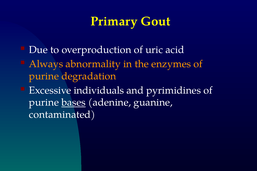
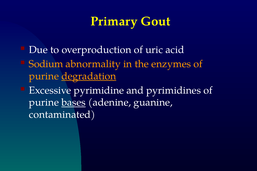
Always: Always -> Sodium (46, 64)
degradation underline: none -> present (89, 76)
individuals: individuals -> pyrimidine (99, 90)
